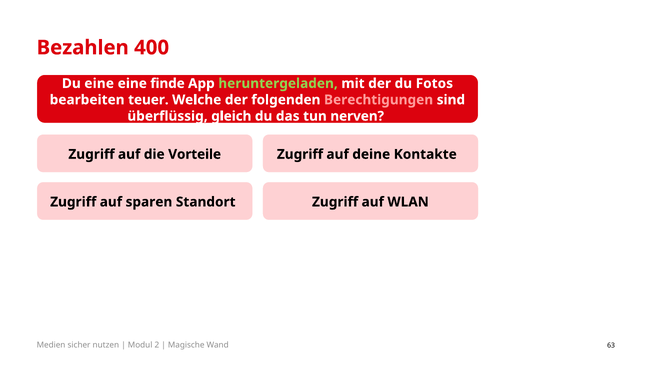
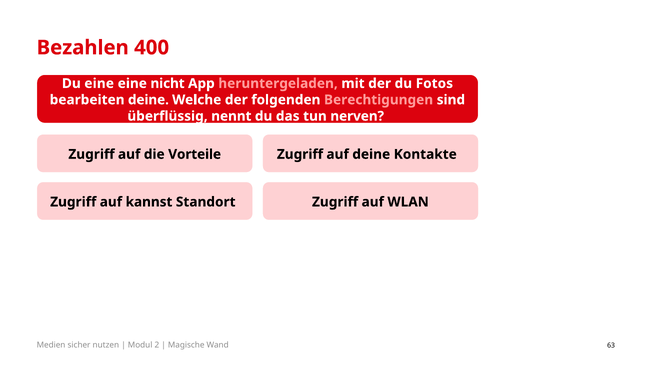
finde: finde -> nicht (168, 83)
heruntergeladen colour: light green -> pink (278, 83)
bearbeiten teuer: teuer -> deine (148, 100)
gleich: gleich -> nennt (231, 116)
sparen: sparen -> kannst (149, 202)
